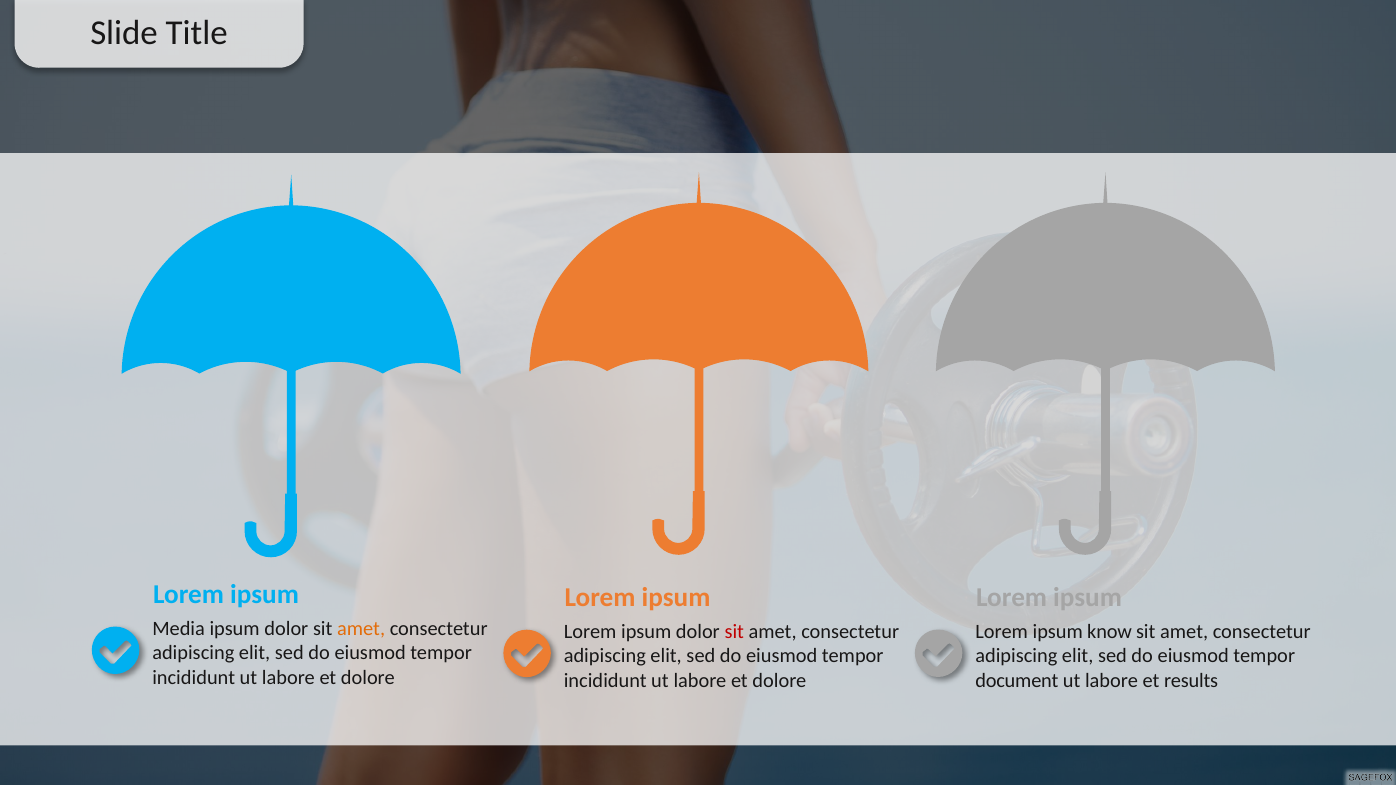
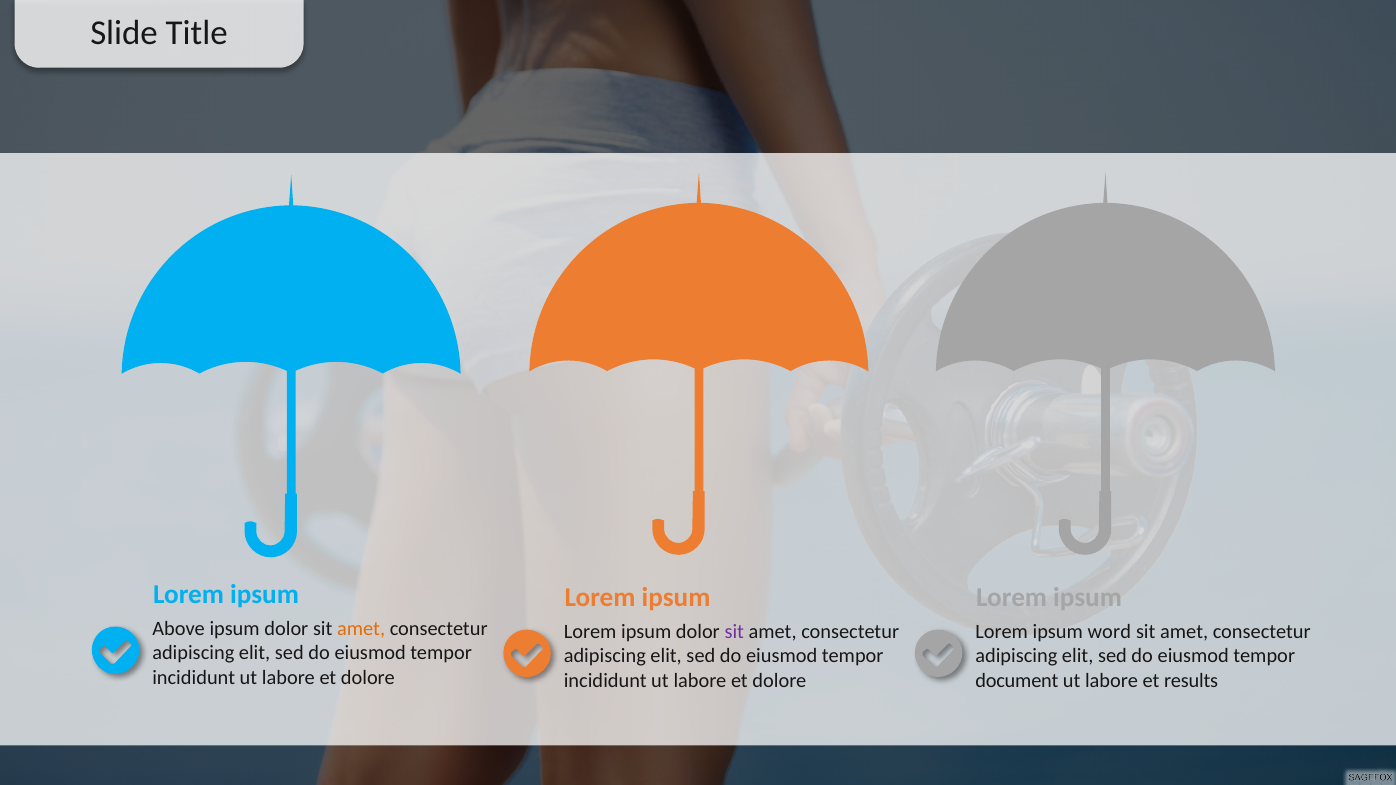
Media: Media -> Above (179, 629)
know: know -> word (1109, 632)
sit colour: red -> purple (734, 632)
